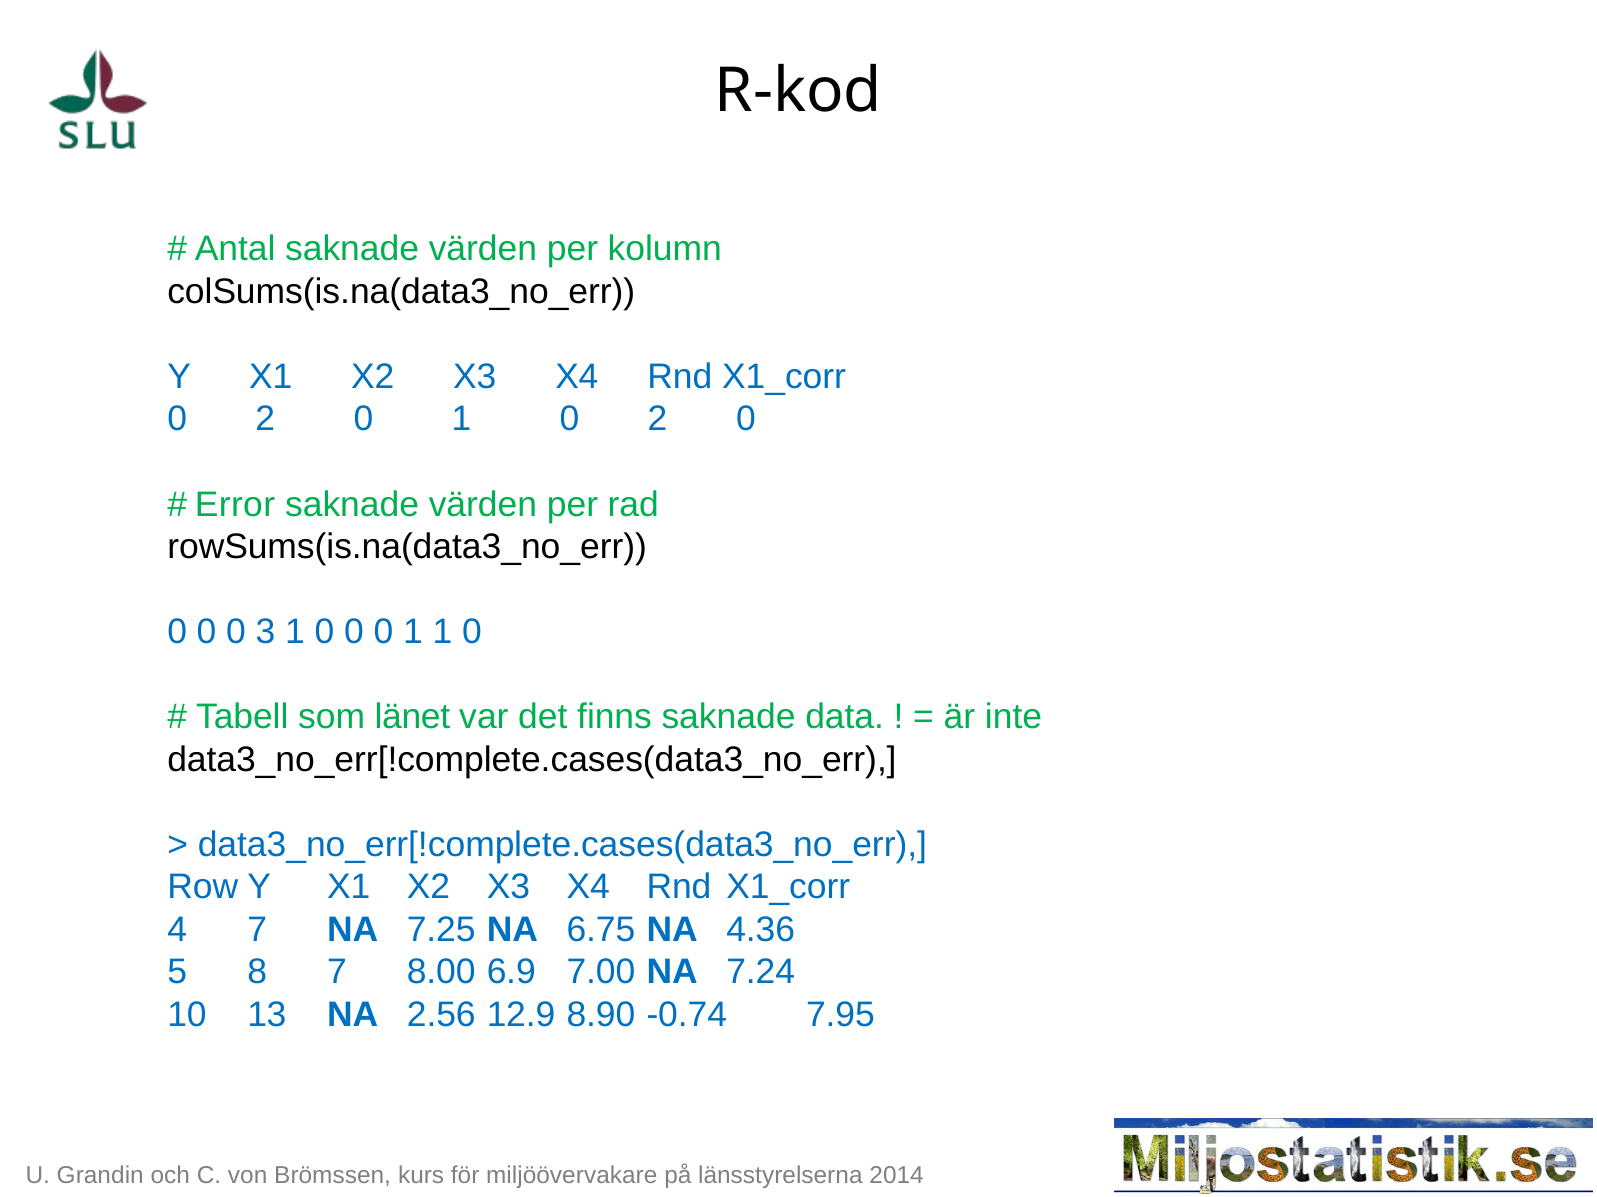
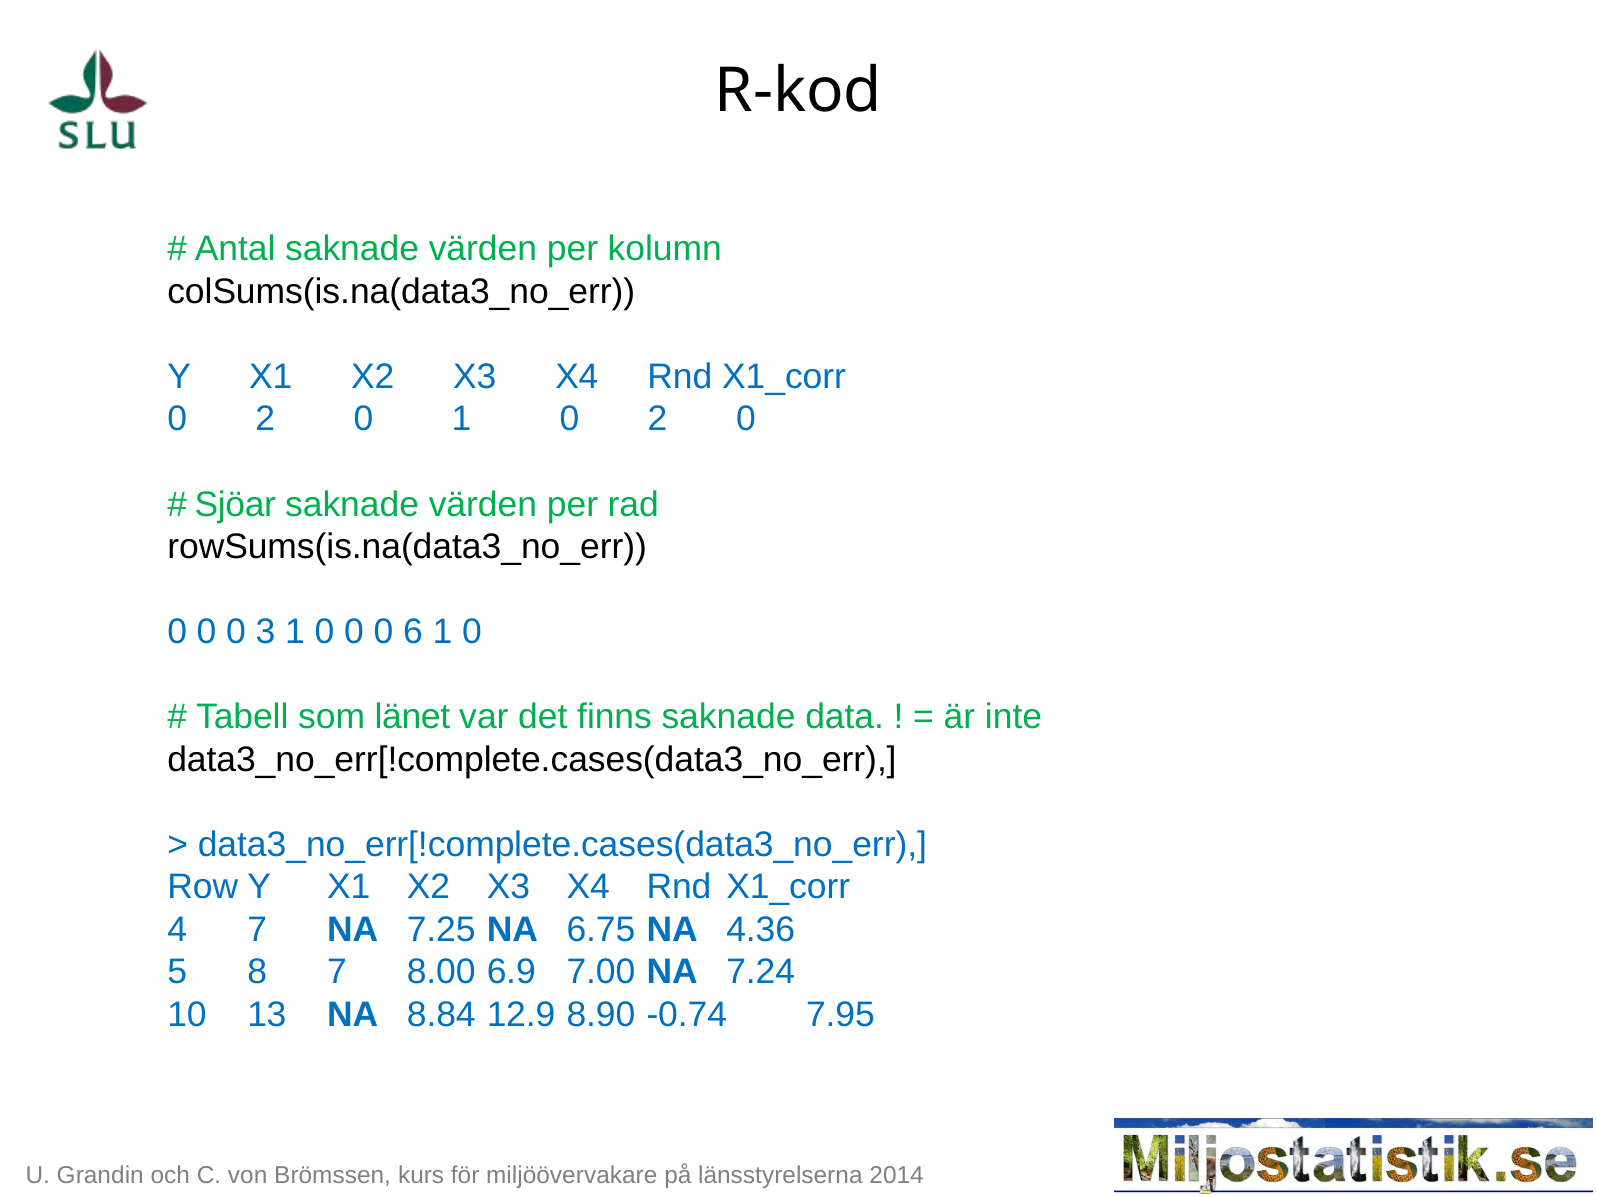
Error: Error -> Sjöar (235, 505)
0 0 1: 1 -> 6 (413, 632)
2.56: 2.56 -> 8.84 (441, 1015)
